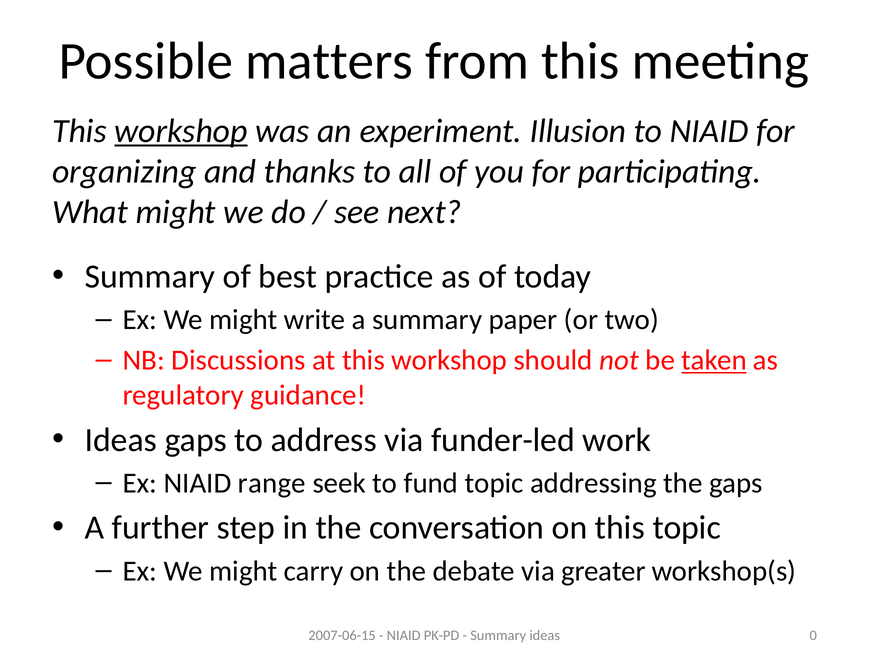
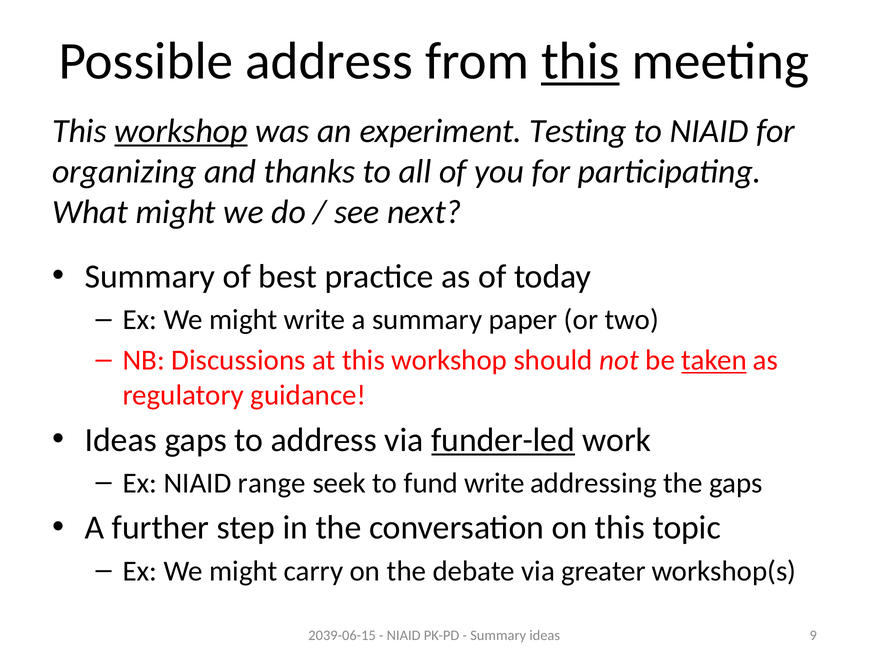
Possible matters: matters -> address (329, 61)
this underline: none -> present (580, 61)
Illusion: Illusion -> Testing (578, 131)
funder-led underline: none -> present (503, 440)
fund topic: topic -> write (494, 483)
2007-06-15: 2007-06-15 -> 2039-06-15 (342, 635)
0: 0 -> 9 (813, 635)
